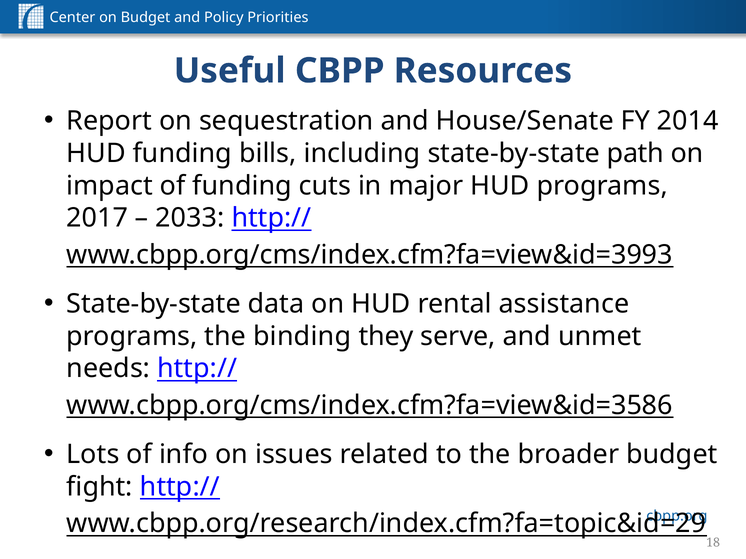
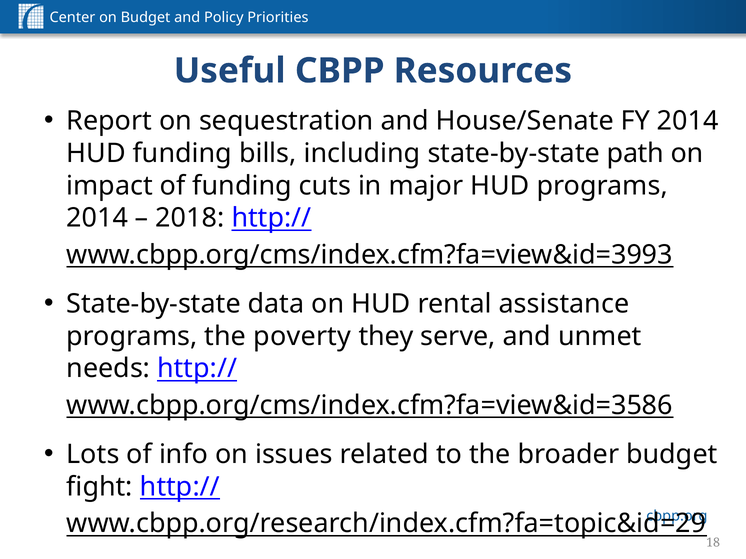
2017: 2017 -> 2014 (97, 218)
2033: 2033 -> 2018 (190, 218)
binding: binding -> poverty (302, 336)
